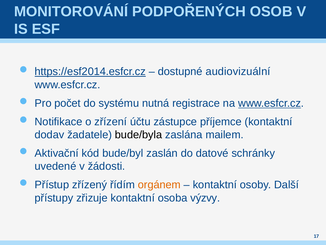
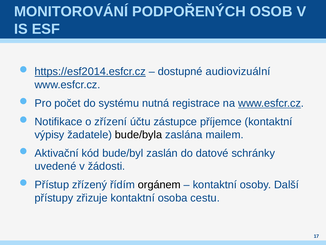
dodav: dodav -> výpisy (49, 135)
orgánem colour: orange -> black (159, 185)
výzvy: výzvy -> cestu (205, 198)
